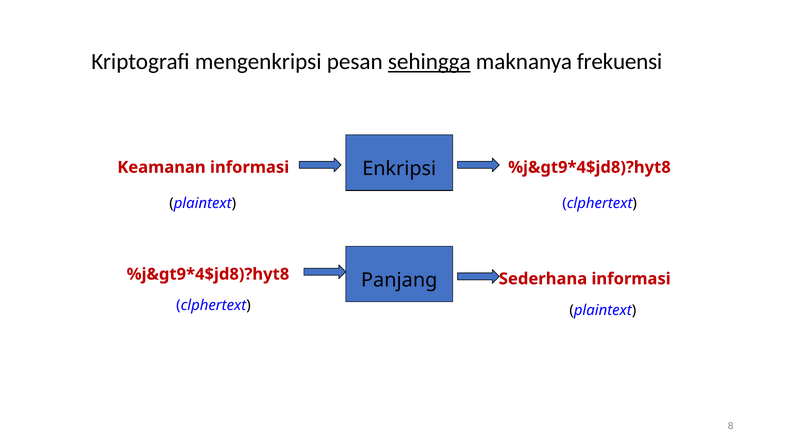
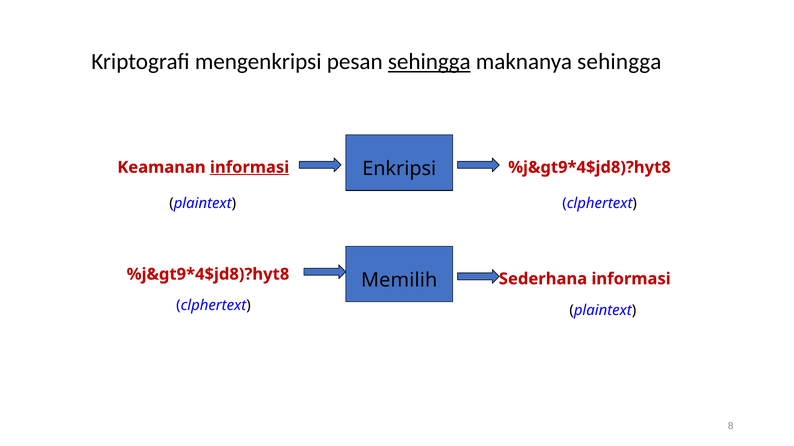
maknanya frekuensi: frekuensi -> sehingga (619, 62)
informasi underline: none -> present (250, 168)
Panjang: Panjang -> Memilih (399, 281)
